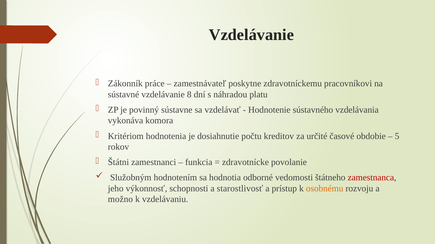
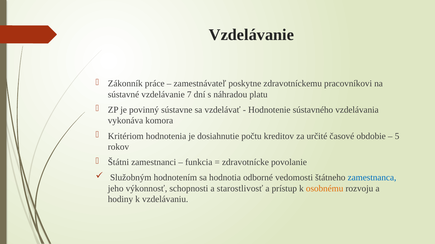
8: 8 -> 7 (189, 95)
zamestnanca colour: red -> blue (372, 178)
možno: možno -> hodiny (120, 200)
